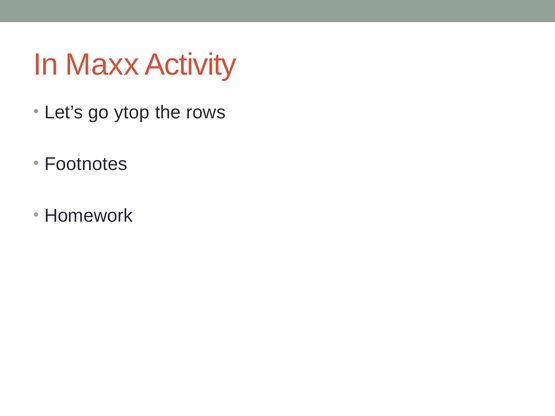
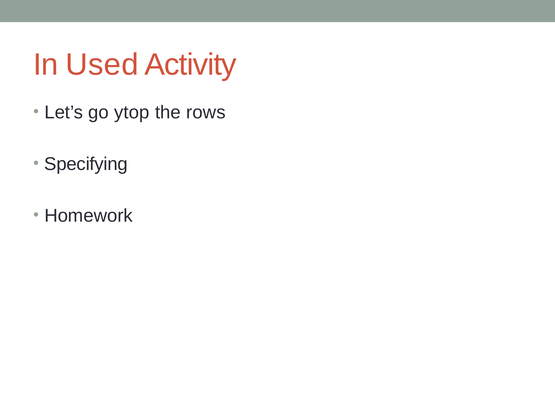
Maxx: Maxx -> Used (102, 65)
Footnotes: Footnotes -> Specifying (86, 164)
